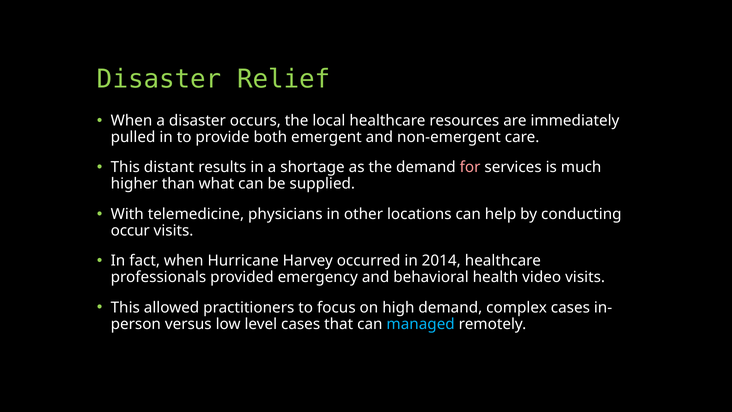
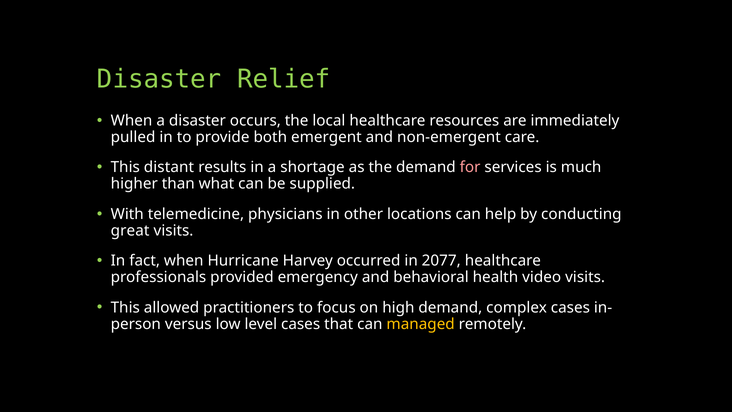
occur: occur -> great (130, 230)
2014: 2014 -> 2077 (441, 261)
managed colour: light blue -> yellow (421, 324)
